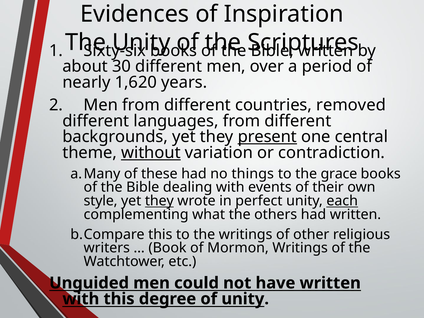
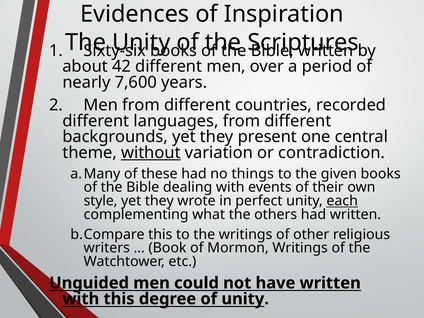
30: 30 -> 42 (122, 67)
1,620: 1,620 -> 7,600 (136, 82)
removed: removed -> recorded (351, 105)
present underline: present -> none (267, 137)
grace: grace -> given (339, 174)
they underline: present -> none (159, 201)
